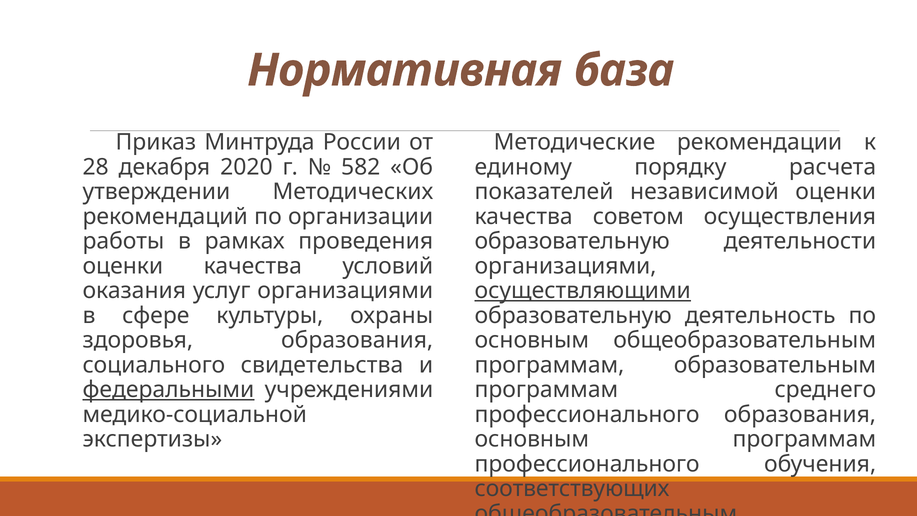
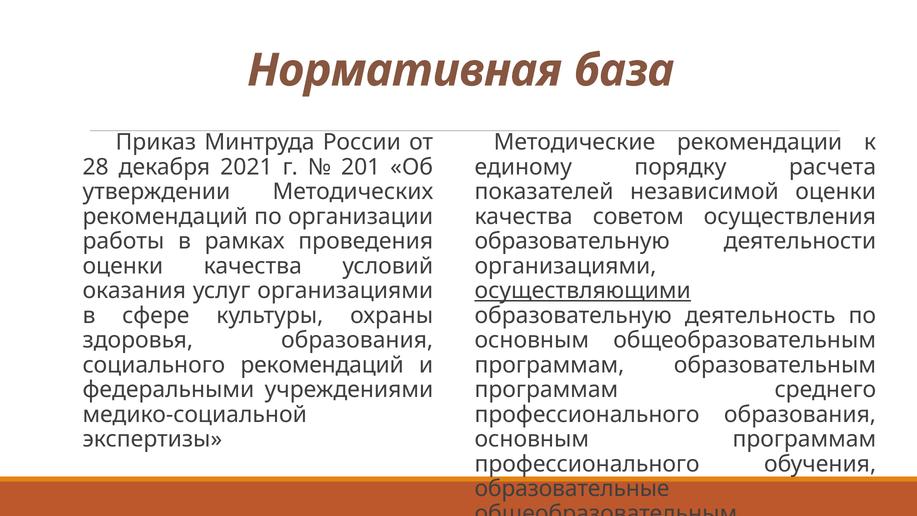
2020: 2020 -> 2021 (246, 167)
582: 582 -> 201 (361, 167)
социального свидетельства: свидетельства -> рекомендаций (322, 365)
федеральными underline: present -> none (168, 390)
соответствующих: соответствующих -> образовательные (572, 489)
